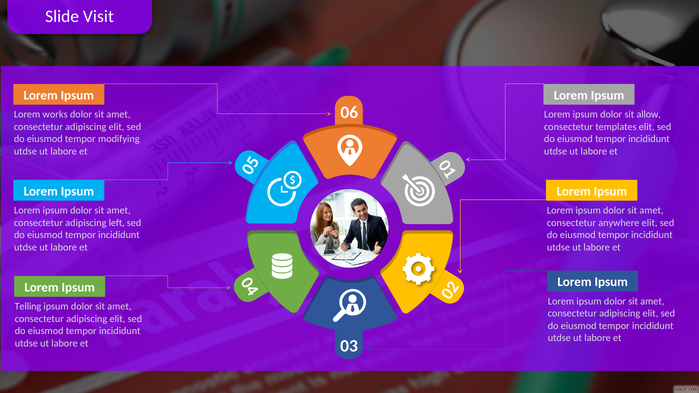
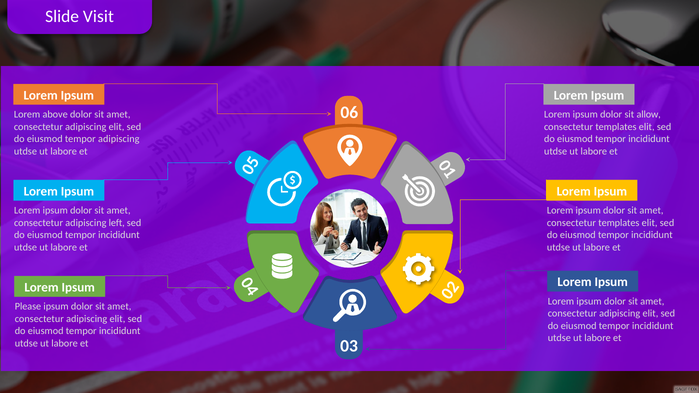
works: works -> above (55, 115)
tempor modifying: modifying -> adipiscing (119, 139)
anywhere: anywhere -> templates (619, 223)
Telling: Telling -> Please (28, 307)
